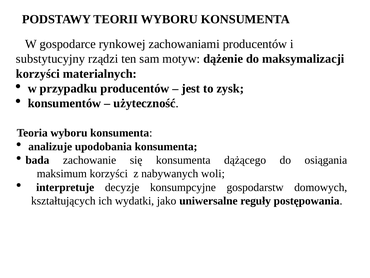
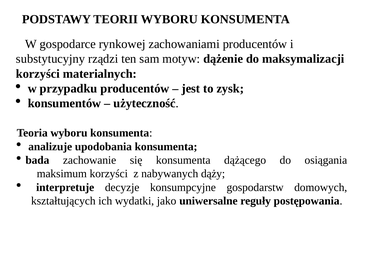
woli: woli -> dąży (213, 173)
